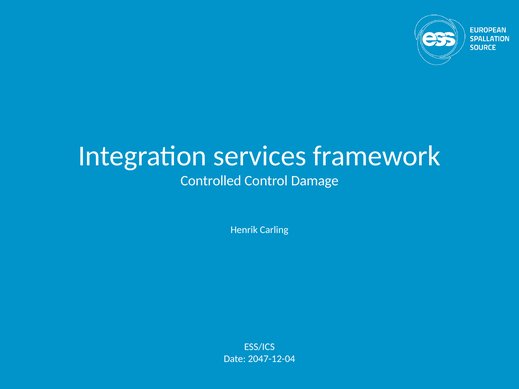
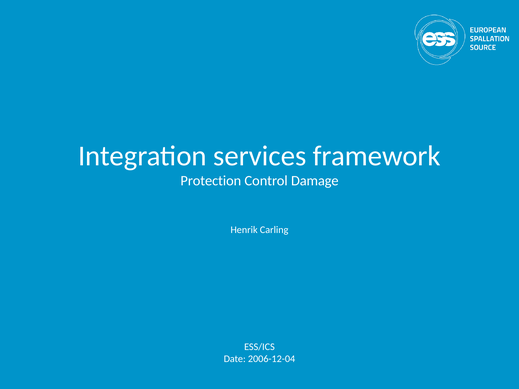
Controlled: Controlled -> Protection (211, 181)
2047-12-04: 2047-12-04 -> 2006-12-04 (272, 359)
